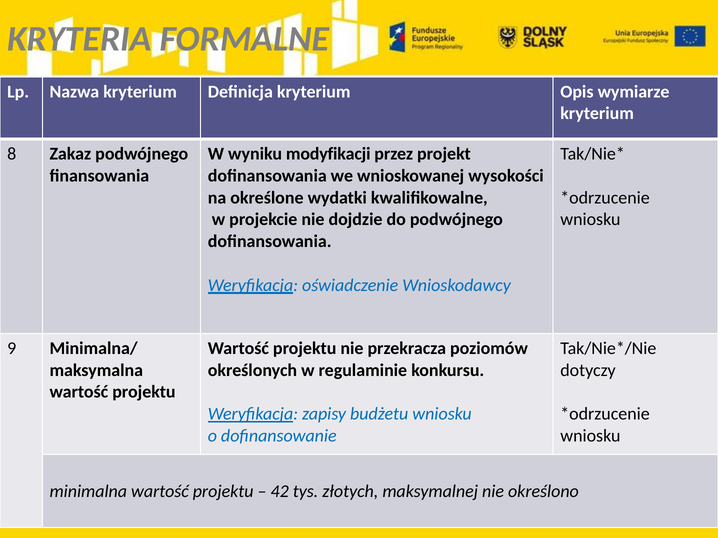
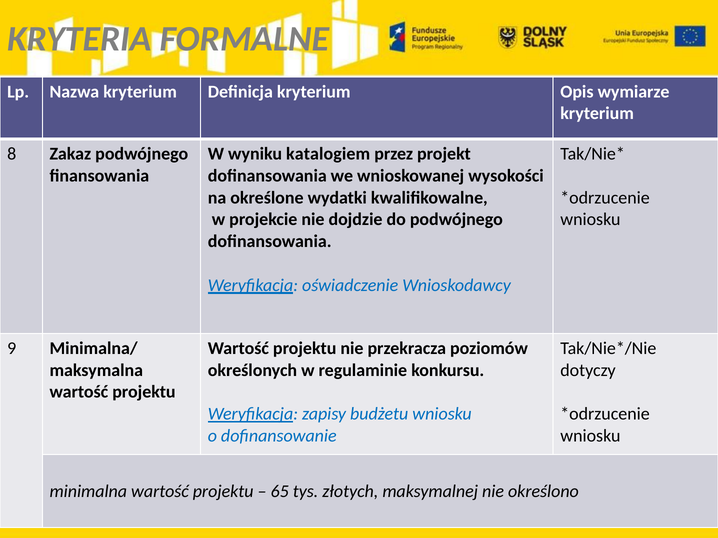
modyfikacji: modyfikacji -> katalogiem (328, 154)
42: 42 -> 65 (280, 492)
